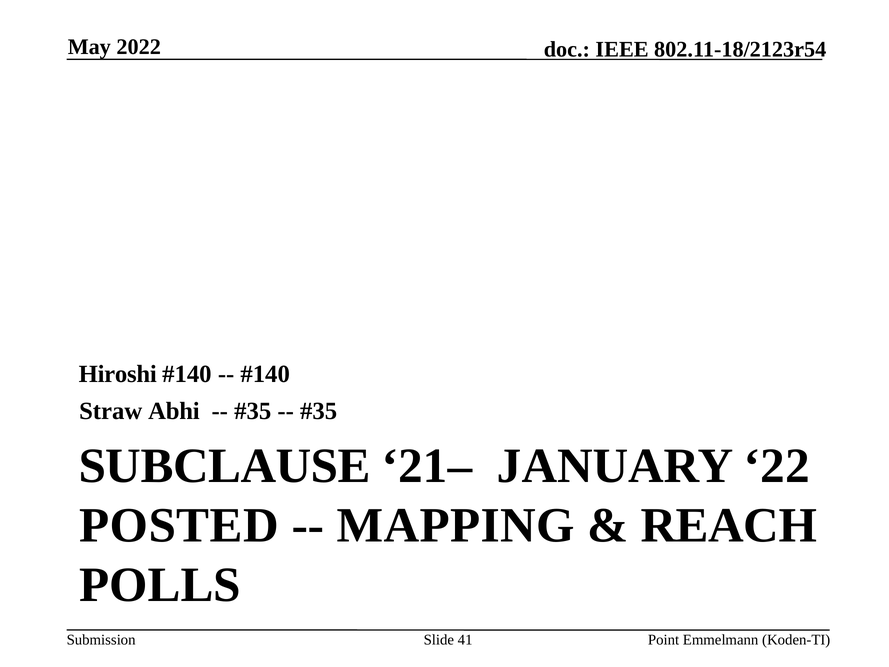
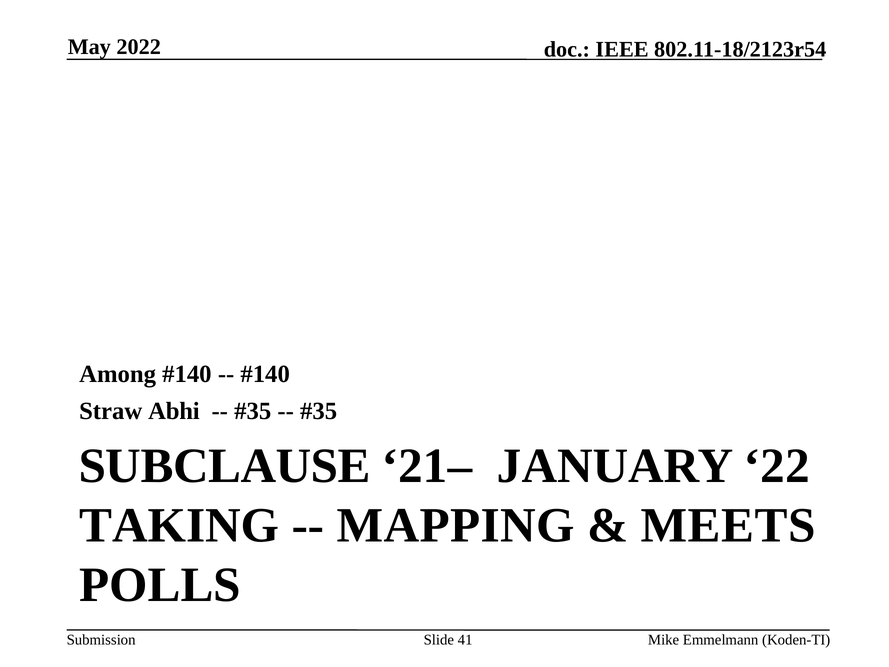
Hiroshi: Hiroshi -> Among (118, 374)
POSTED: POSTED -> TAKING (179, 525)
REACH: REACH -> MEETS (728, 525)
Point: Point -> Mike (664, 639)
